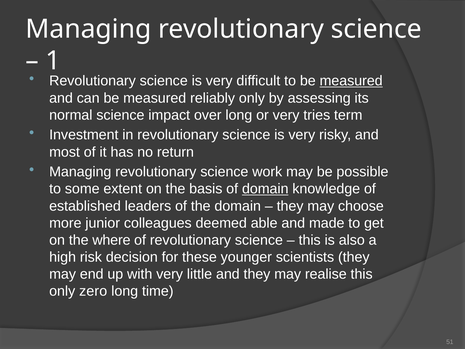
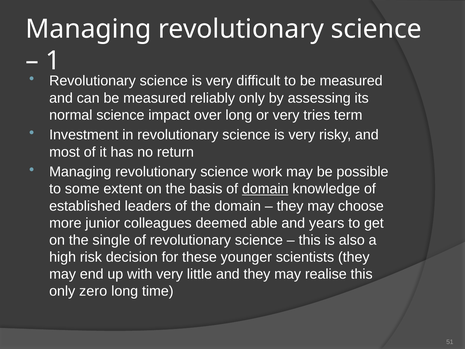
measured underline: present -> none (351, 81)
made: made -> years (327, 223)
where: where -> single (111, 240)
